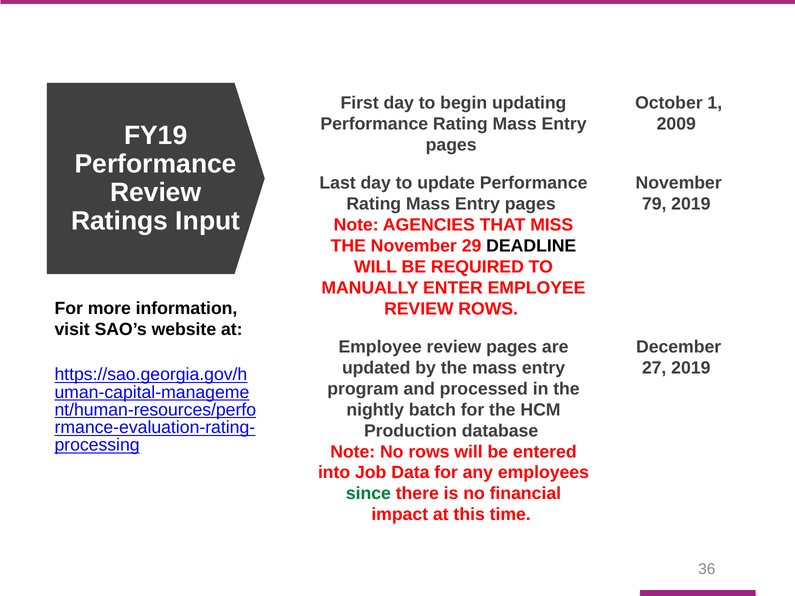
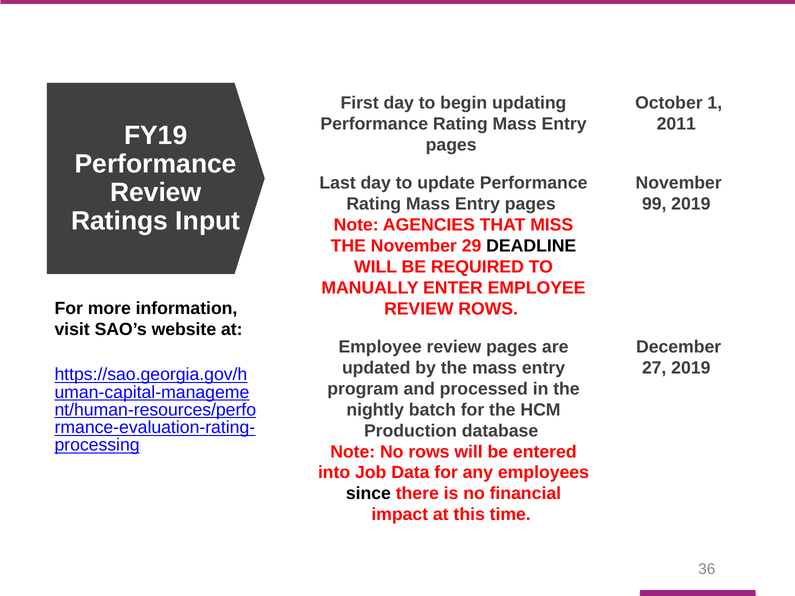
2009: 2009 -> 2011 (676, 124)
79: 79 -> 99 (654, 204)
since colour: green -> black (368, 494)
